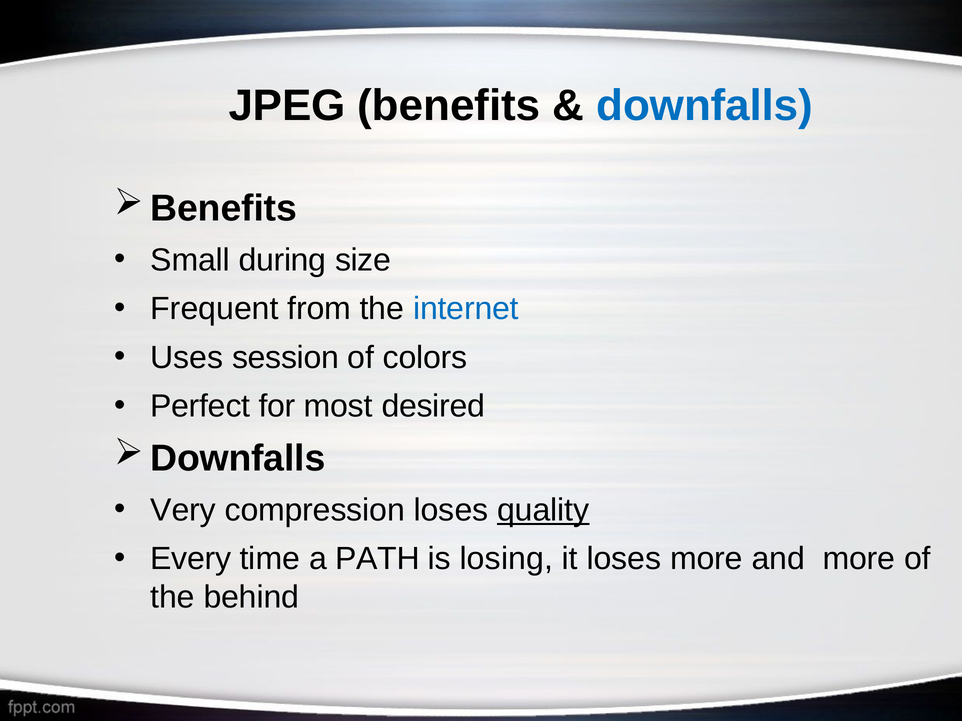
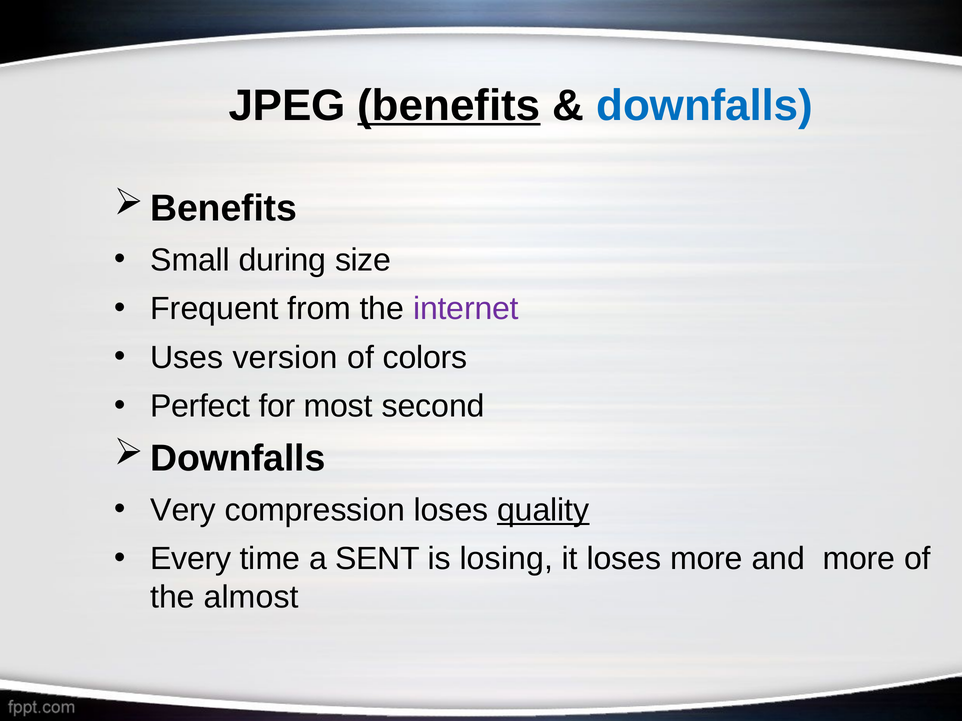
benefits underline: none -> present (449, 106)
internet colour: blue -> purple (466, 309)
session: session -> version (285, 358)
desired: desired -> second (433, 407)
PATH: PATH -> SENT (378, 559)
behind: behind -> almost (251, 598)
